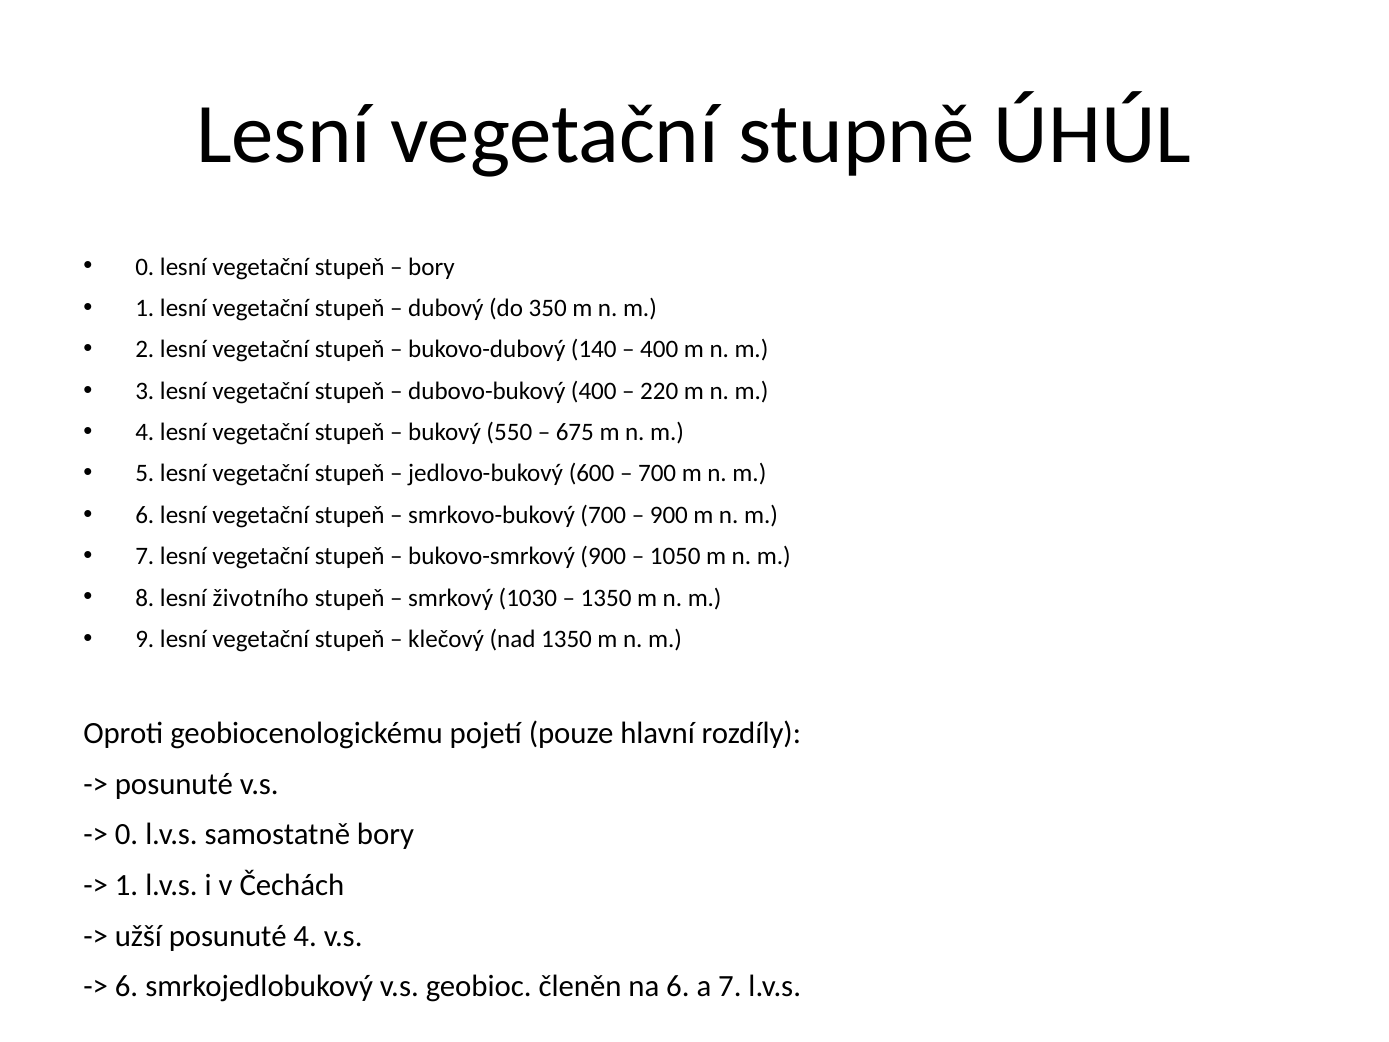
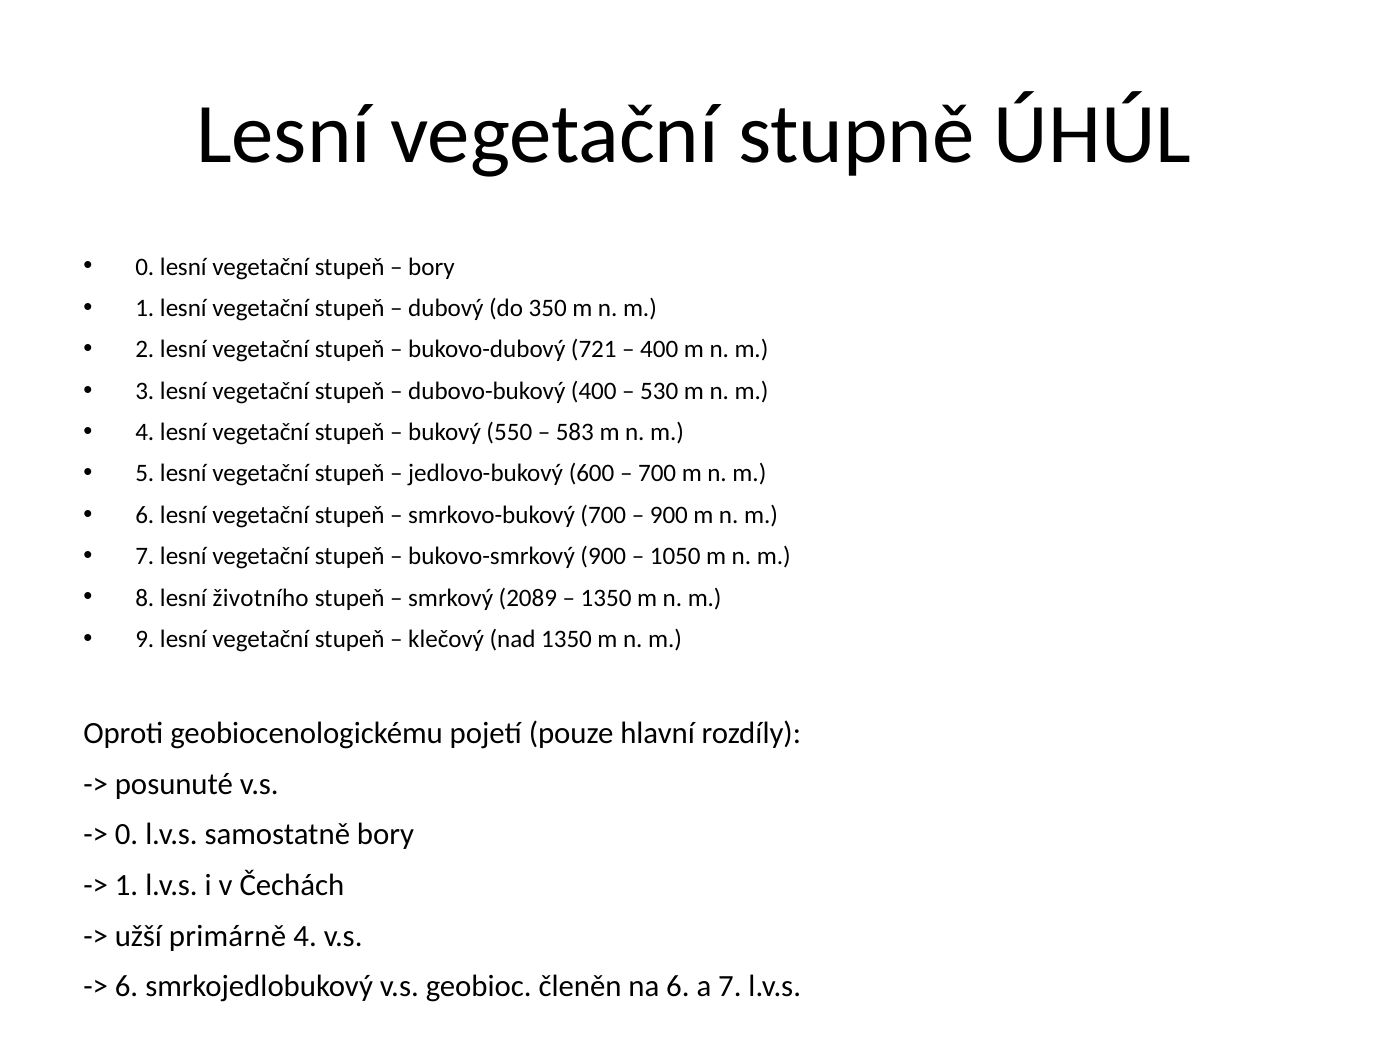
140: 140 -> 721 (594, 350)
220: 220 -> 530 (659, 391)
675: 675 -> 583 (575, 432)
1030: 1030 -> 2089 (528, 598)
užší posunuté: posunuté -> primárně (228, 936)
